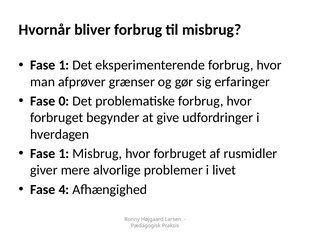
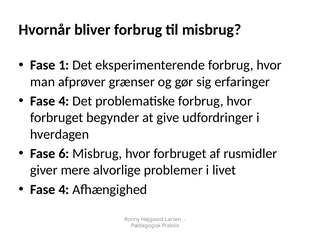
0: 0 -> 4 (64, 101)
1: 1 -> 6 (64, 153)
